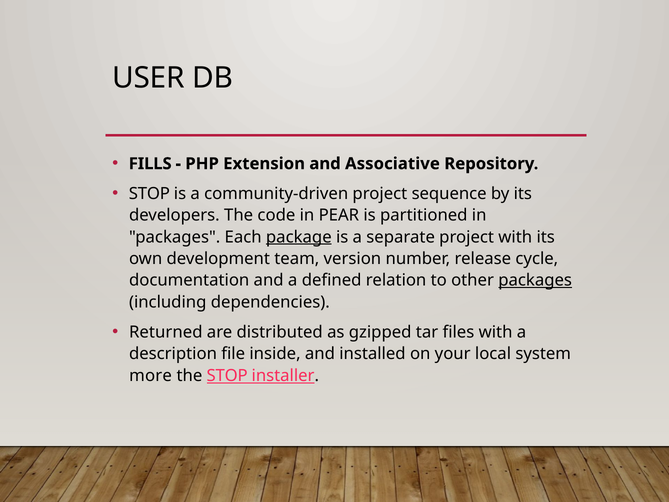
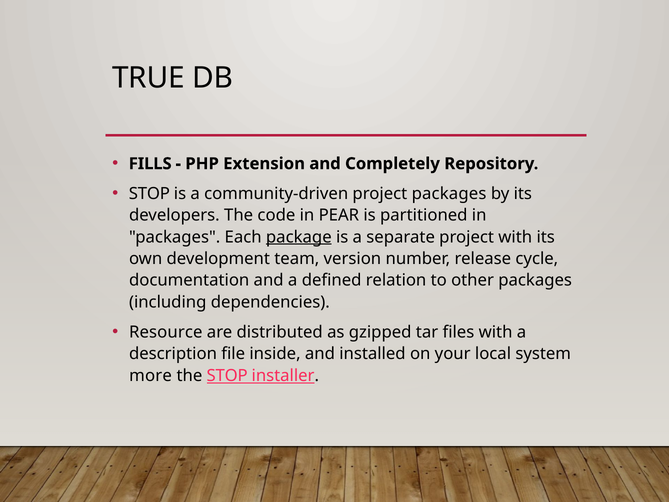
USER: USER -> TRUE (148, 78)
Associative: Associative -> Completely (392, 164)
project sequence: sequence -> packages (449, 194)
packages underline: present -> none (535, 280)
Returned: Returned -> Resource (166, 332)
